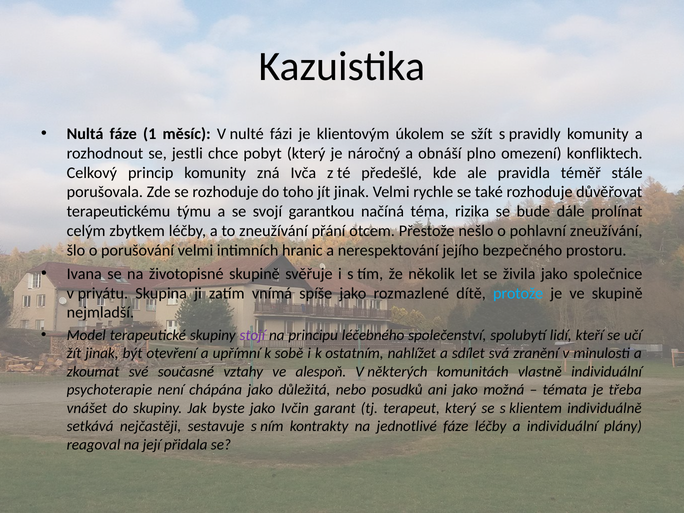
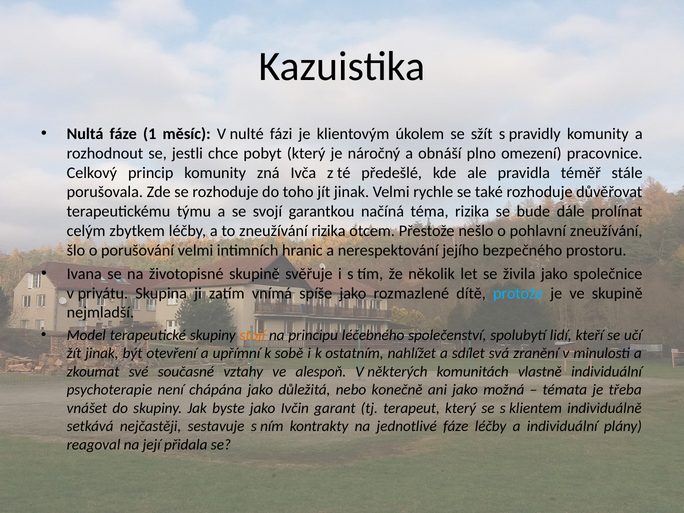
konfliktech: konfliktech -> pracovnice (605, 153)
zneužívání přání: přání -> rizika (329, 231)
stojí colour: purple -> orange (252, 335)
posudků: posudků -> konečně (397, 390)
